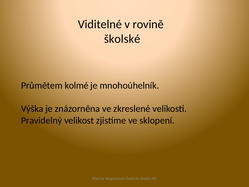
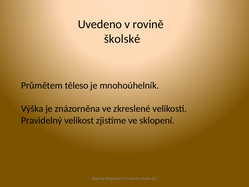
Viditelné: Viditelné -> Uvedeno (100, 24)
kolmé: kolmé -> těleso (77, 85)
